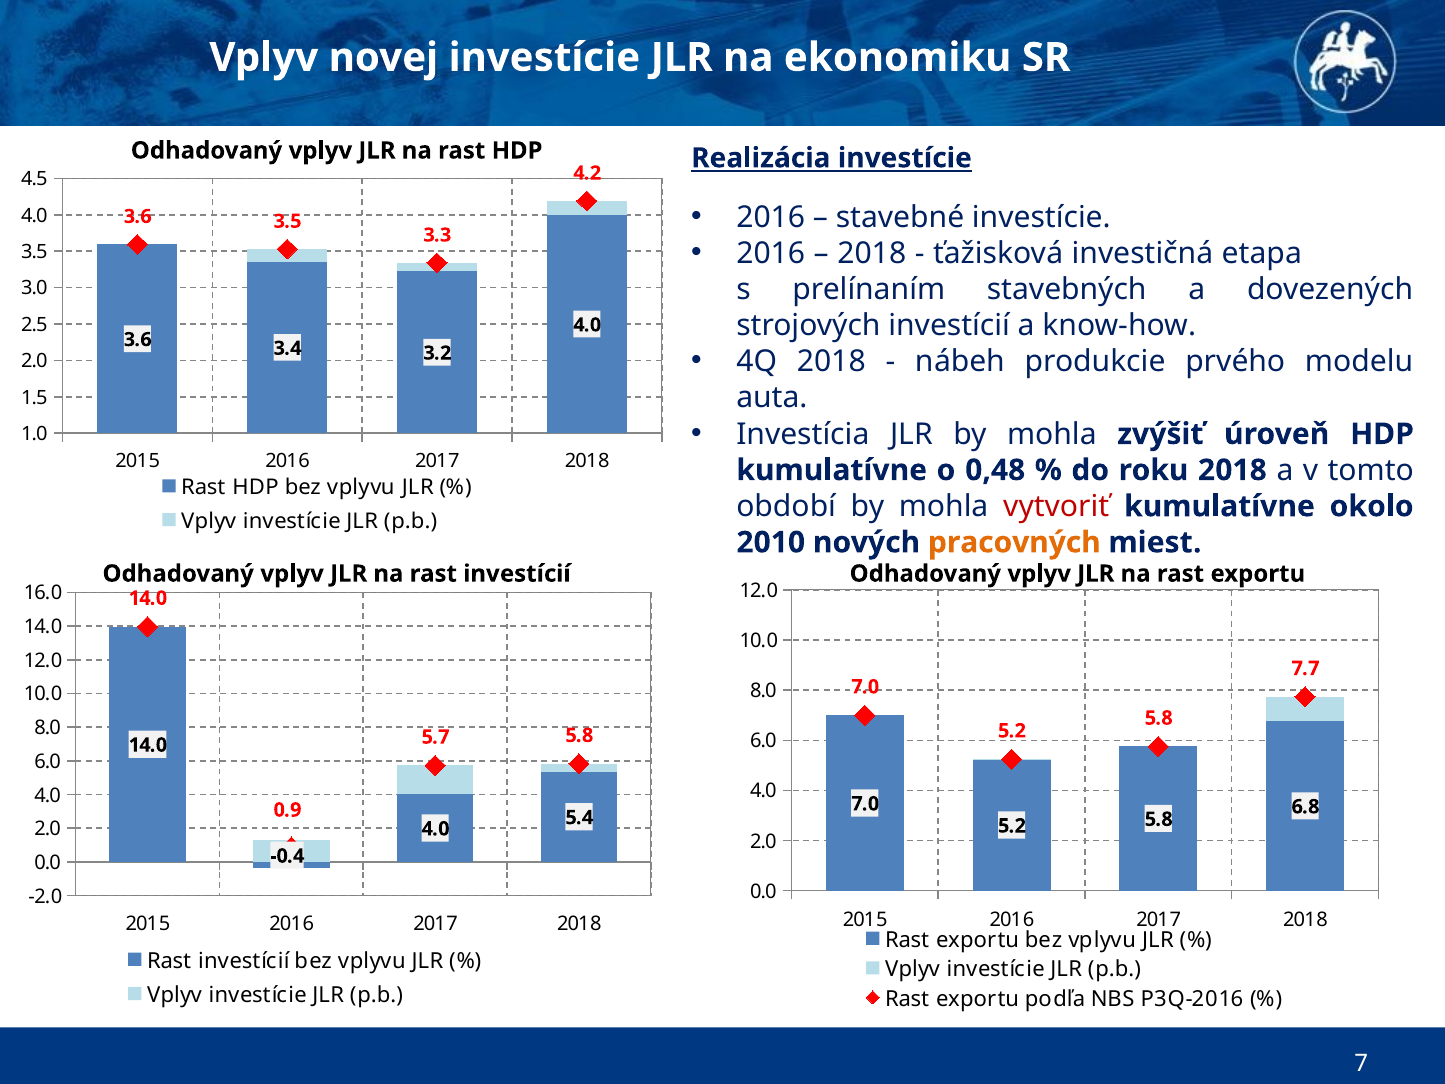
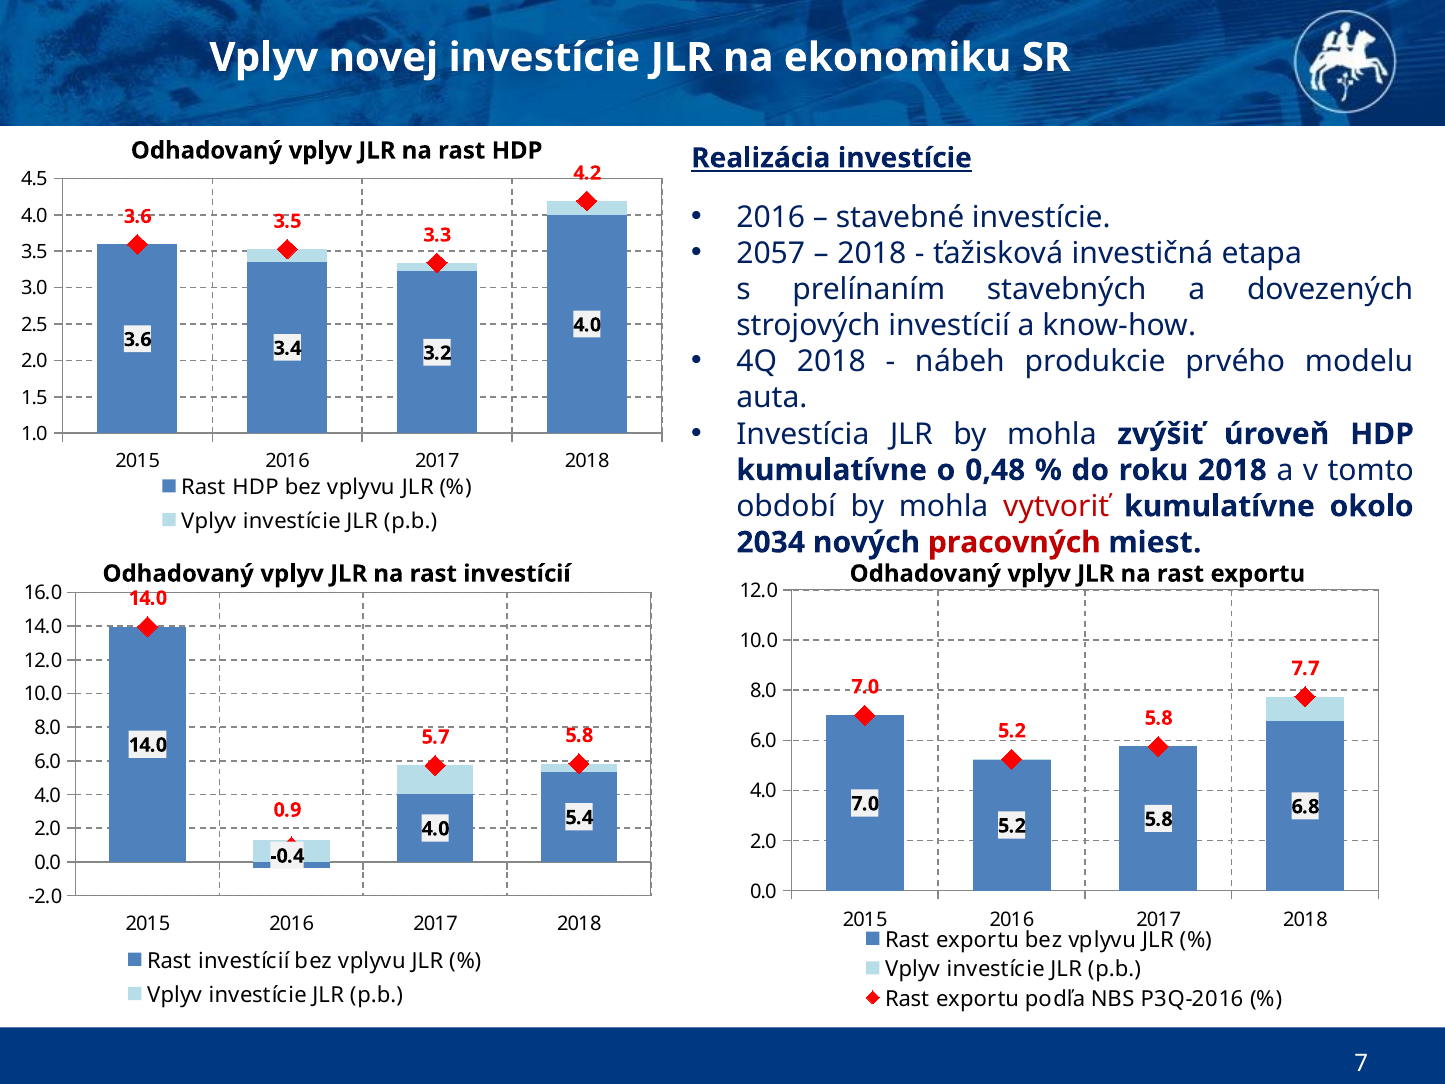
2016: 2016 -> 2057 (771, 253)
2010: 2010 -> 2034 (771, 542)
pracovných colour: orange -> red (1014, 542)
